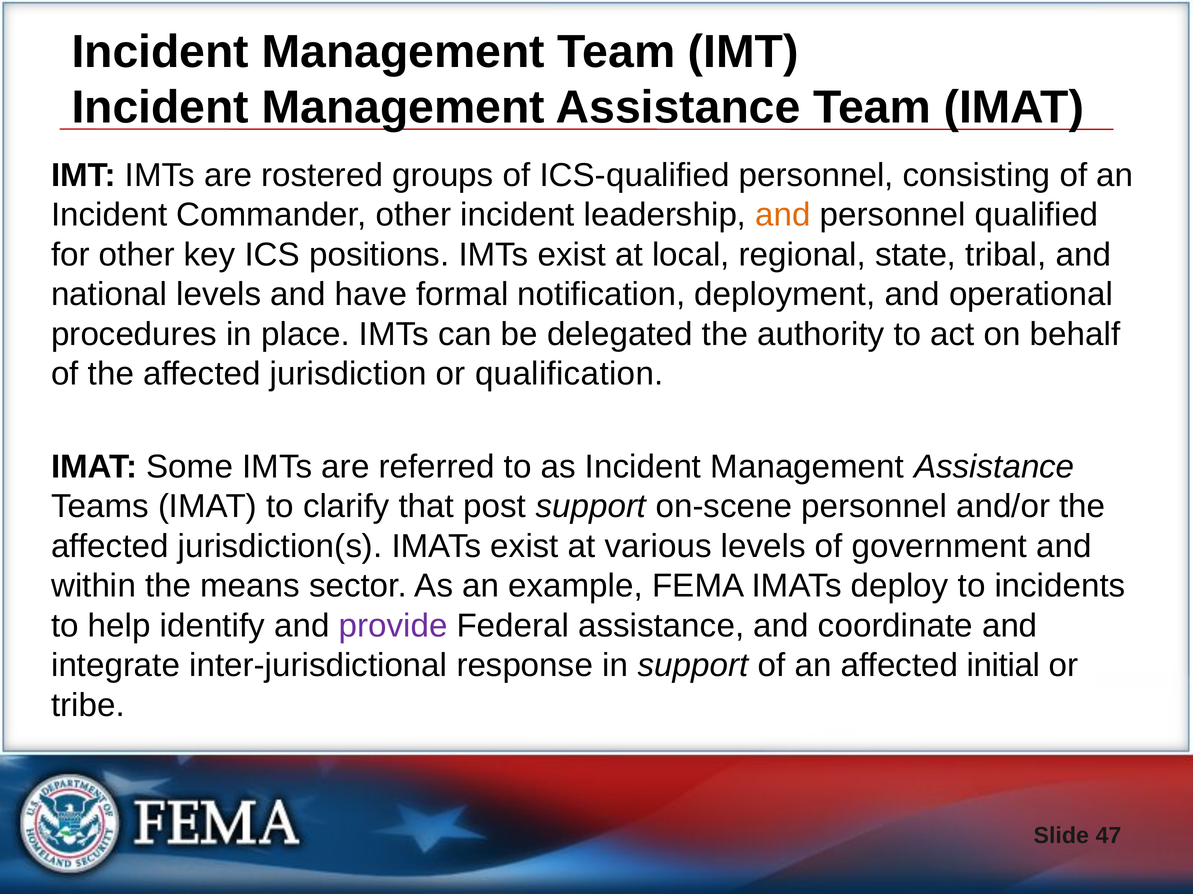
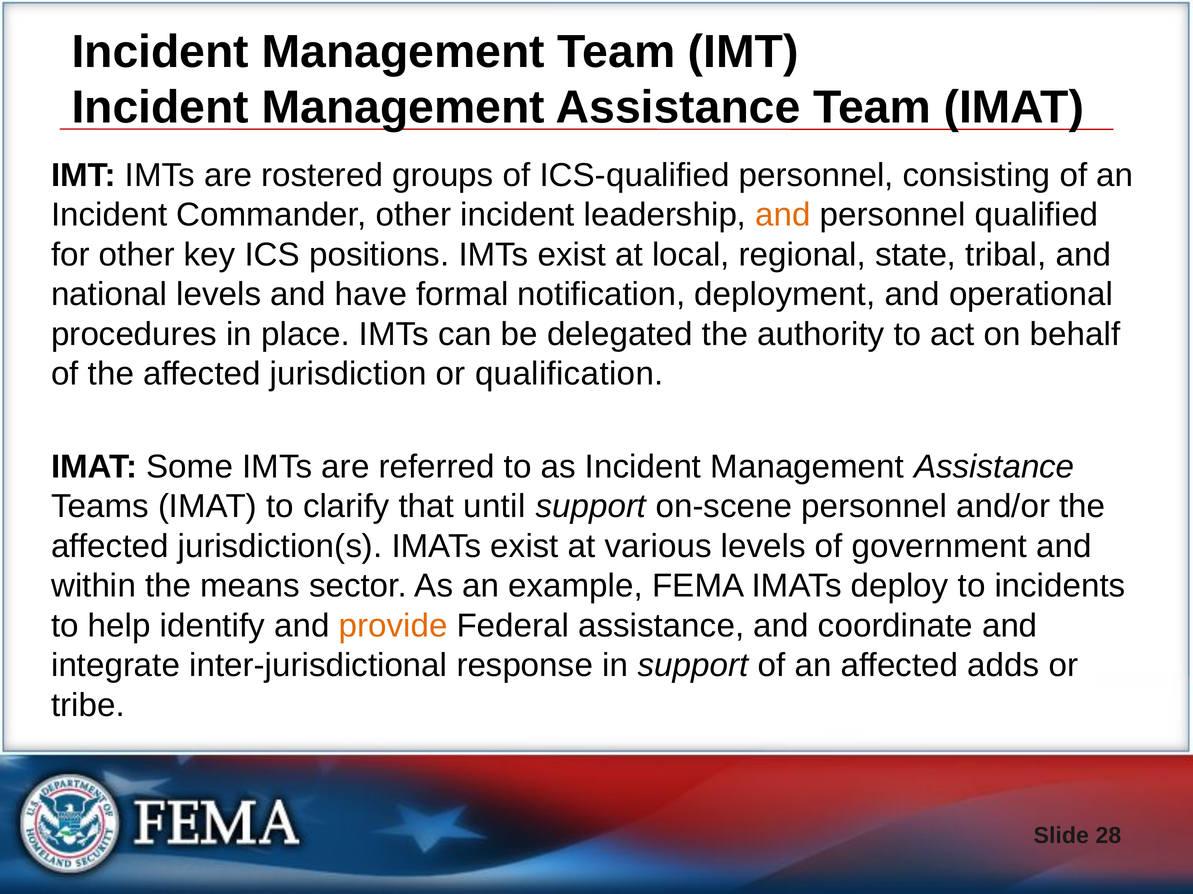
post: post -> until (494, 507)
provide colour: purple -> orange (393, 626)
initial: initial -> adds (1003, 666)
47: 47 -> 28 (1108, 836)
